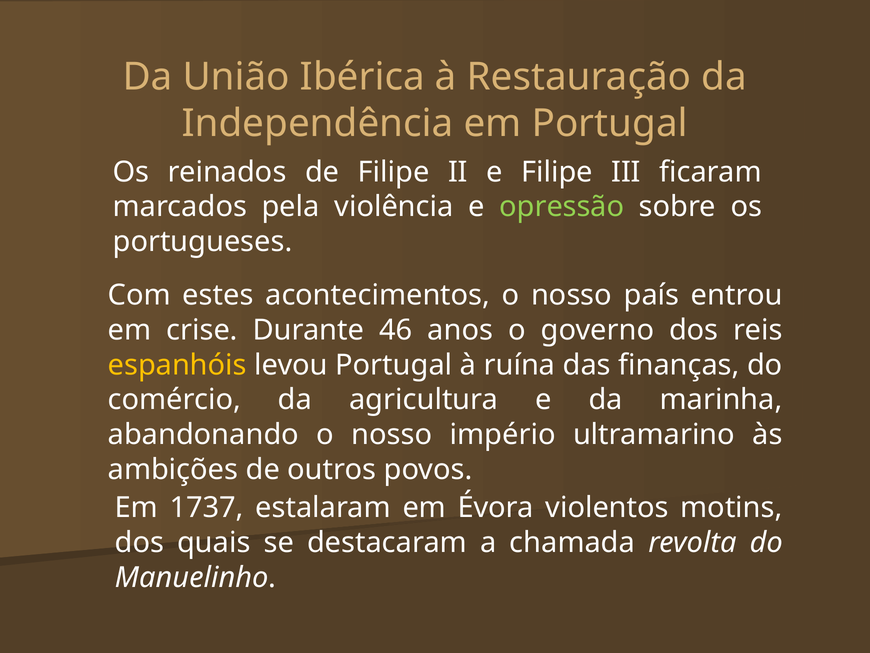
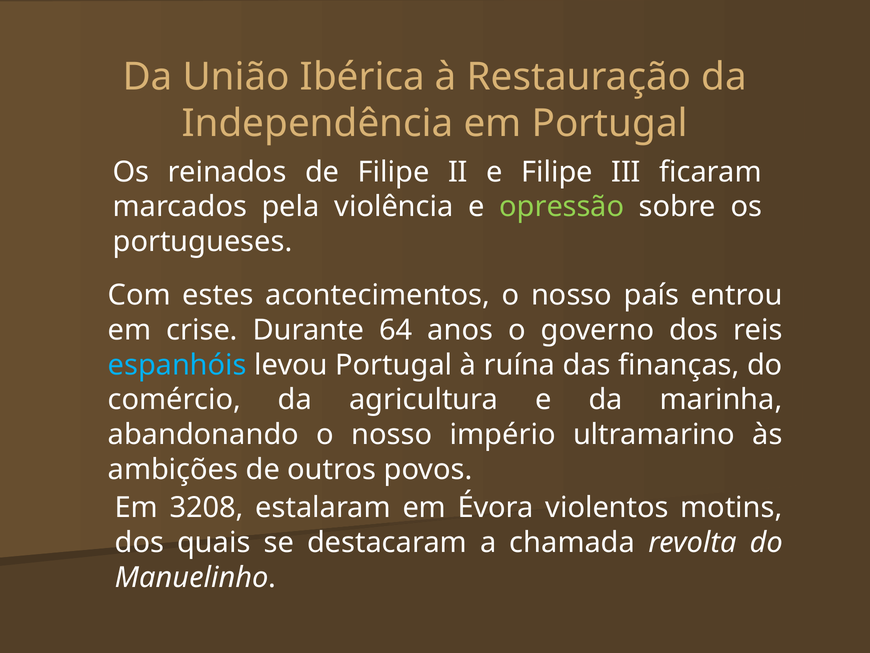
46: 46 -> 64 (396, 330)
espanhóis colour: yellow -> light blue (177, 365)
1737: 1737 -> 3208 (207, 507)
